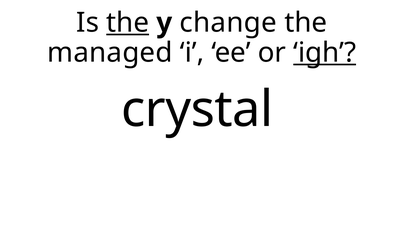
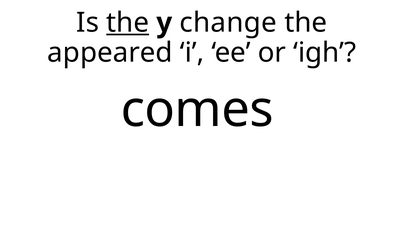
managed: managed -> appeared (110, 53)
igh underline: present -> none (325, 53)
crystal: crystal -> comes (197, 110)
